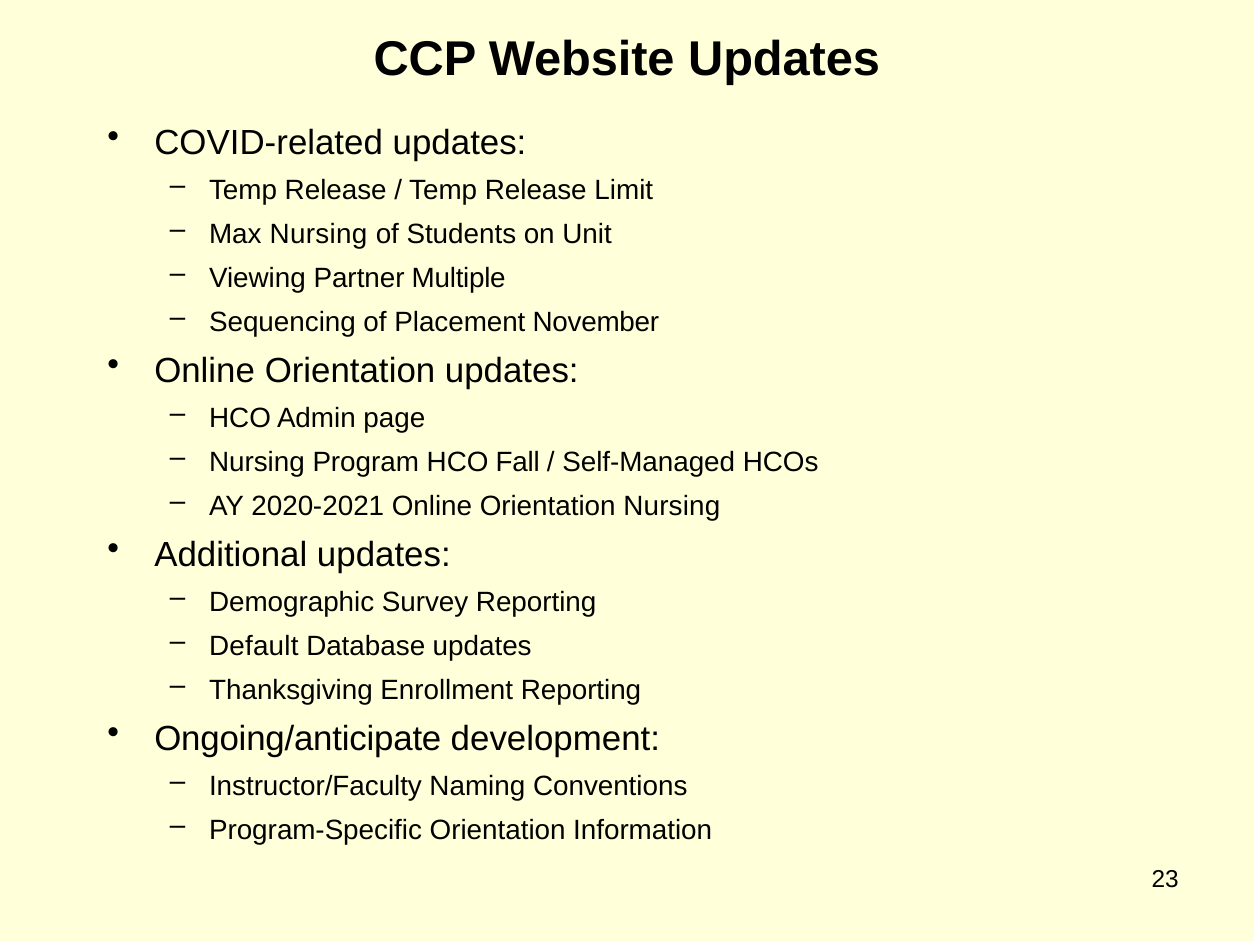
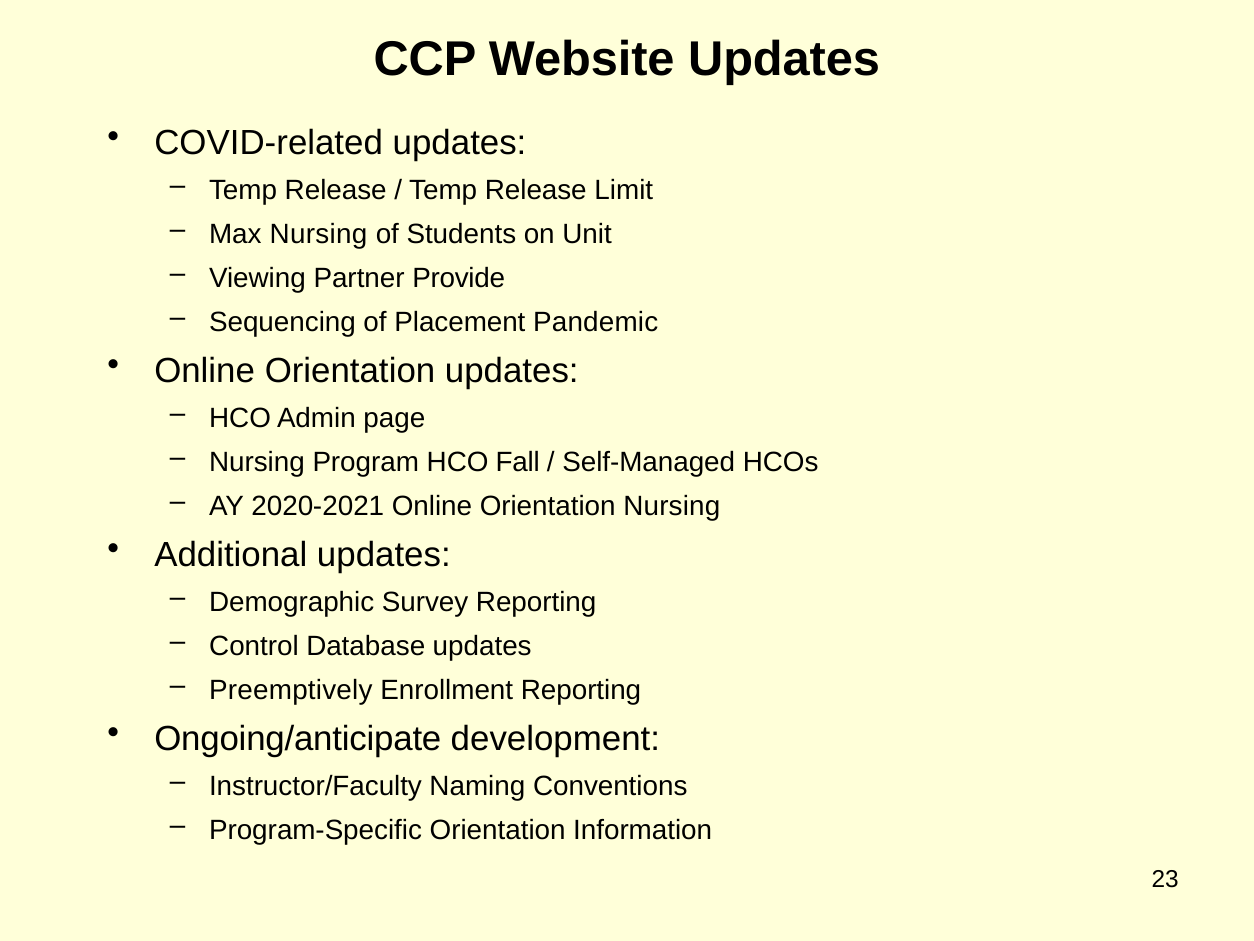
Multiple: Multiple -> Provide (459, 278)
November: November -> Pandemic (596, 322)
Default: Default -> Control (254, 646)
Thanksgiving: Thanksgiving -> Preemptively (291, 690)
